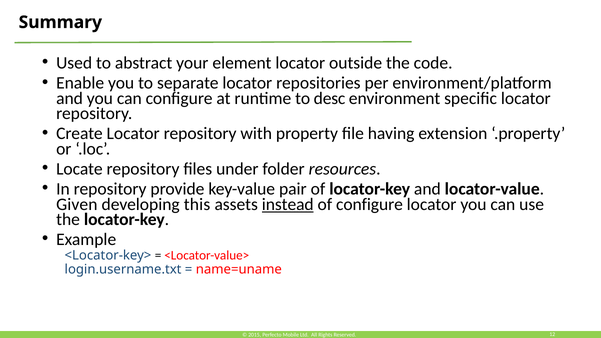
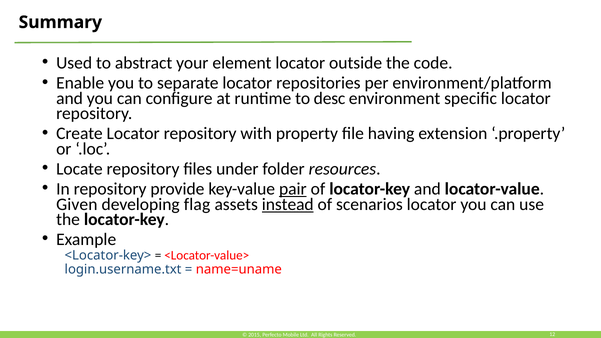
pair underline: none -> present (293, 189)
this: this -> flag (197, 204)
of configure: configure -> scenarios (369, 204)
